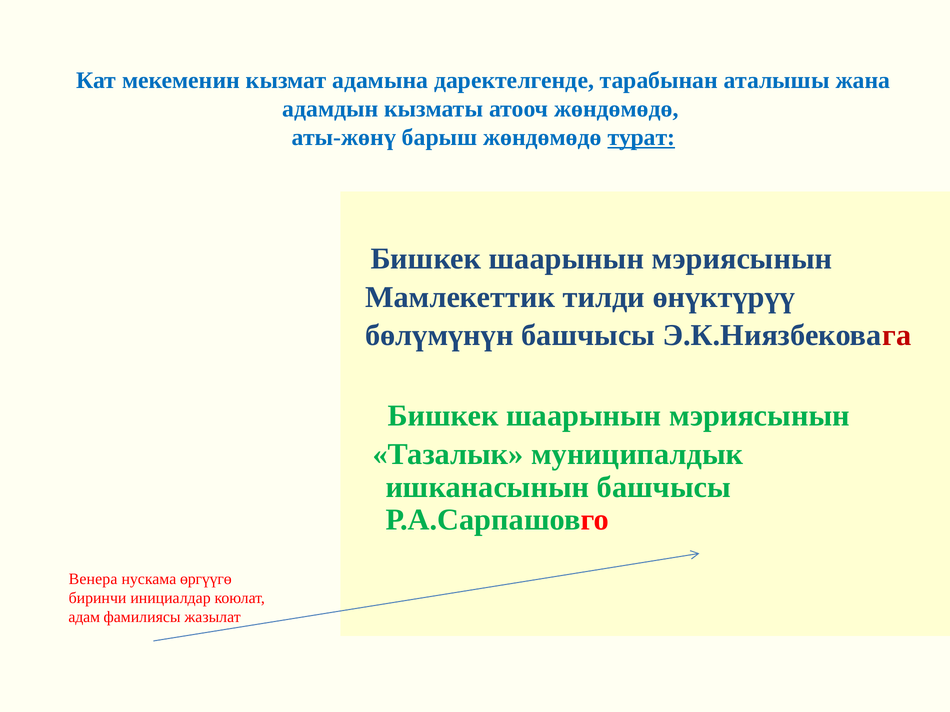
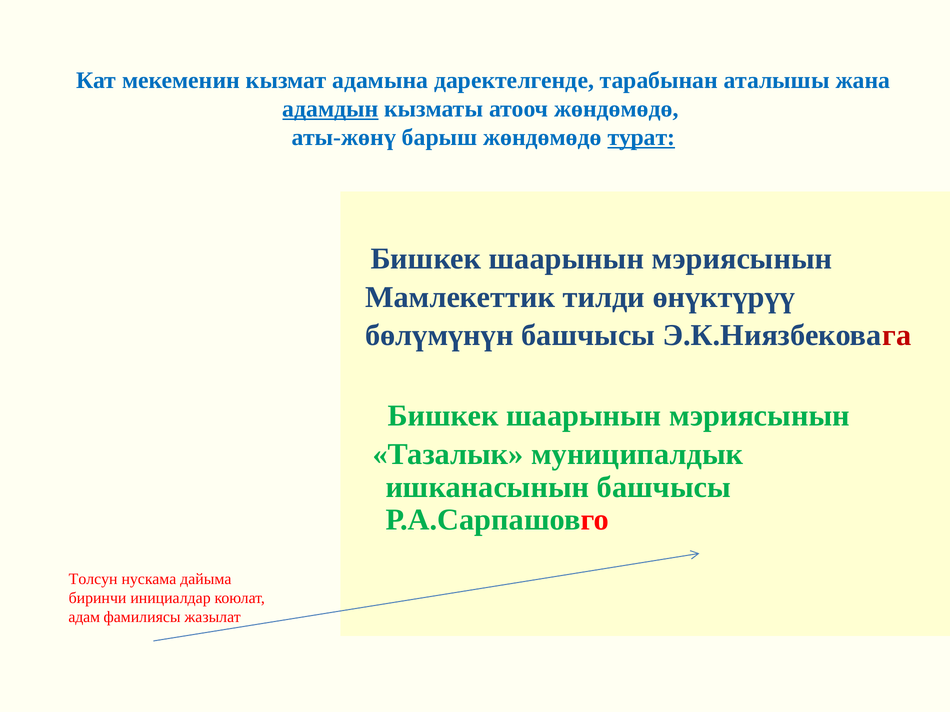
адамдын underline: none -> present (330, 109)
Венера: Венера -> Толсун (93, 579)
өргүүгө: өргүүгө -> дайыма (206, 579)
